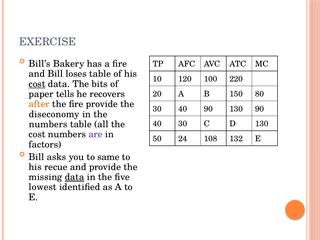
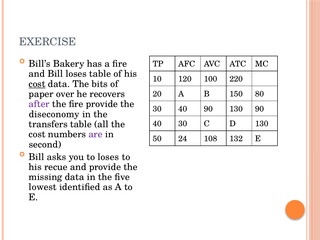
tells: tells -> over (65, 94)
after colour: orange -> purple (39, 104)
numbers: numbers -> transfers (48, 124)
factors: factors -> second (45, 144)
to same: same -> loses (108, 157)
data underline: present -> none (75, 177)
